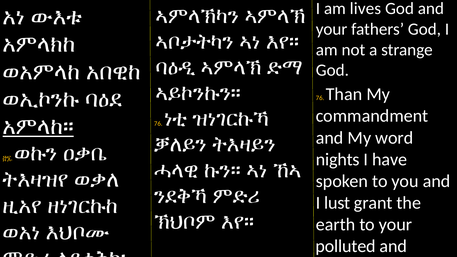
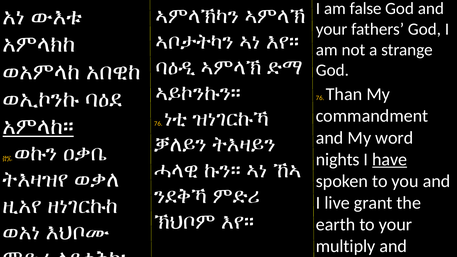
lives: lives -> false (366, 9)
have underline: none -> present (390, 159)
lust: lust -> live (337, 203)
polluted: polluted -> multiply (346, 246)
